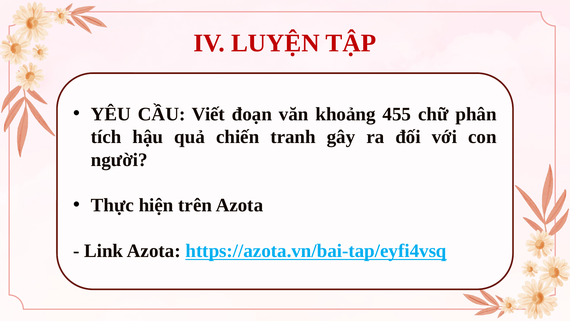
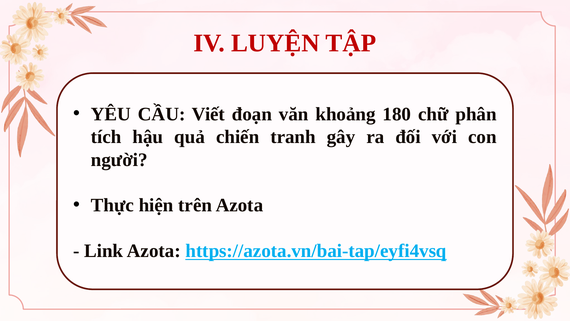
455: 455 -> 180 (397, 114)
